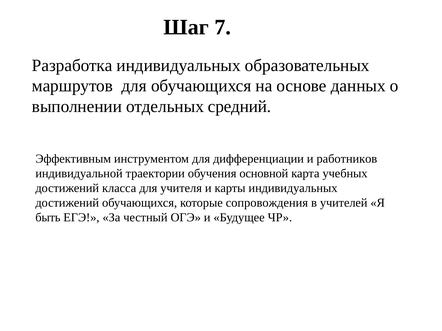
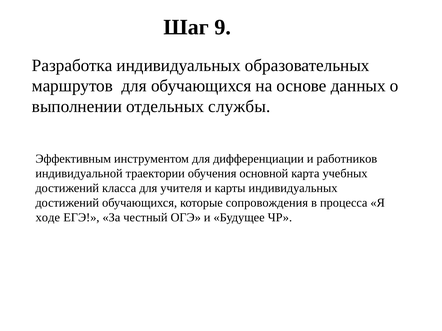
7: 7 -> 9 (223, 27)
средний: средний -> службы (239, 107)
учителей: учителей -> процесса (344, 203)
быть: быть -> ходе (48, 218)
